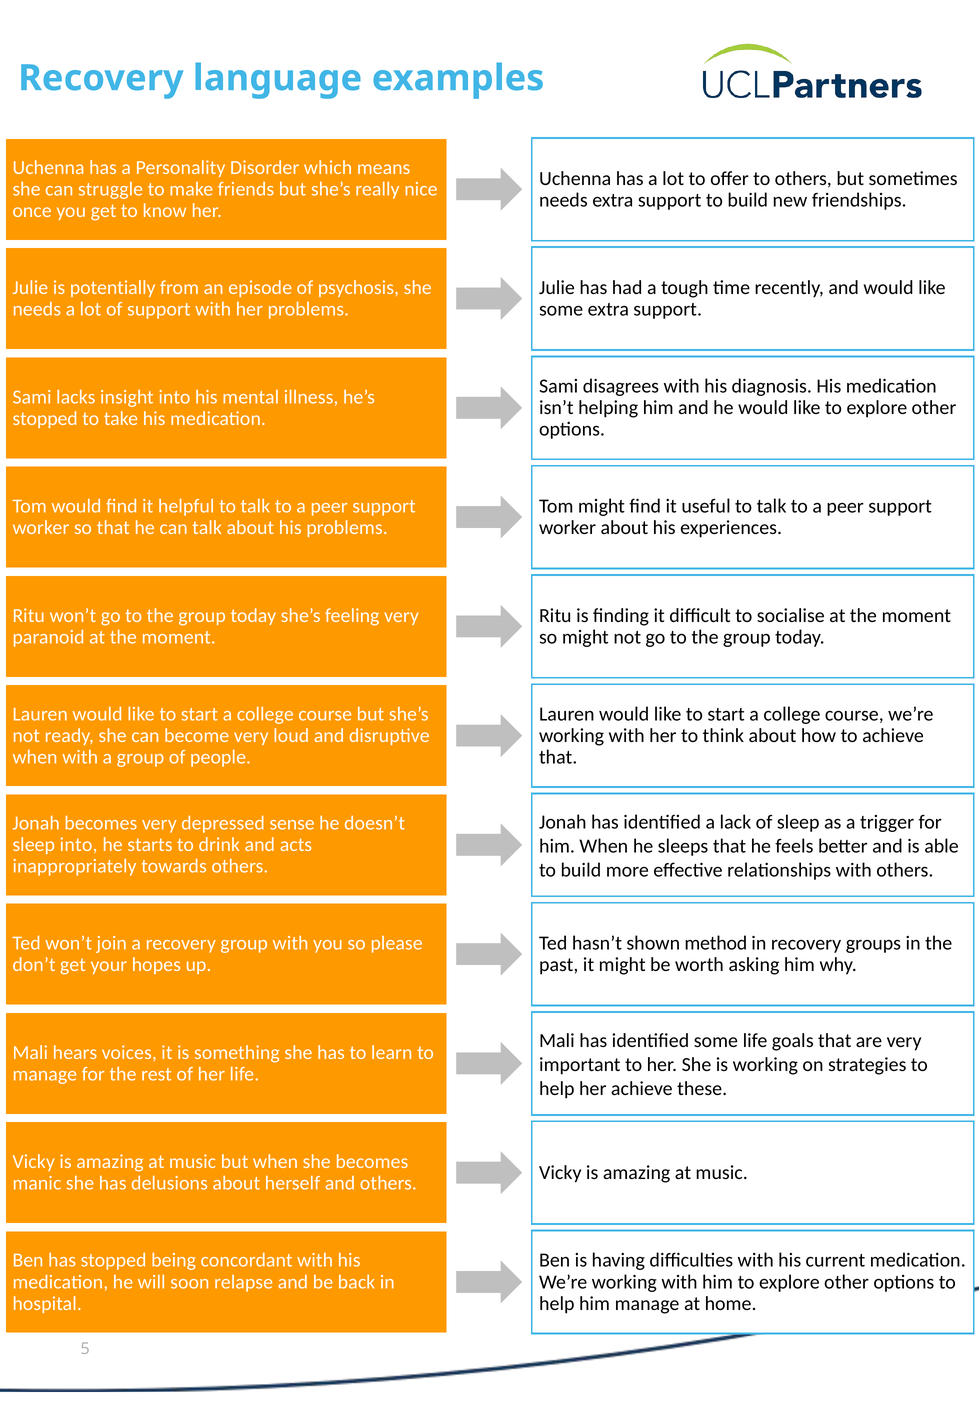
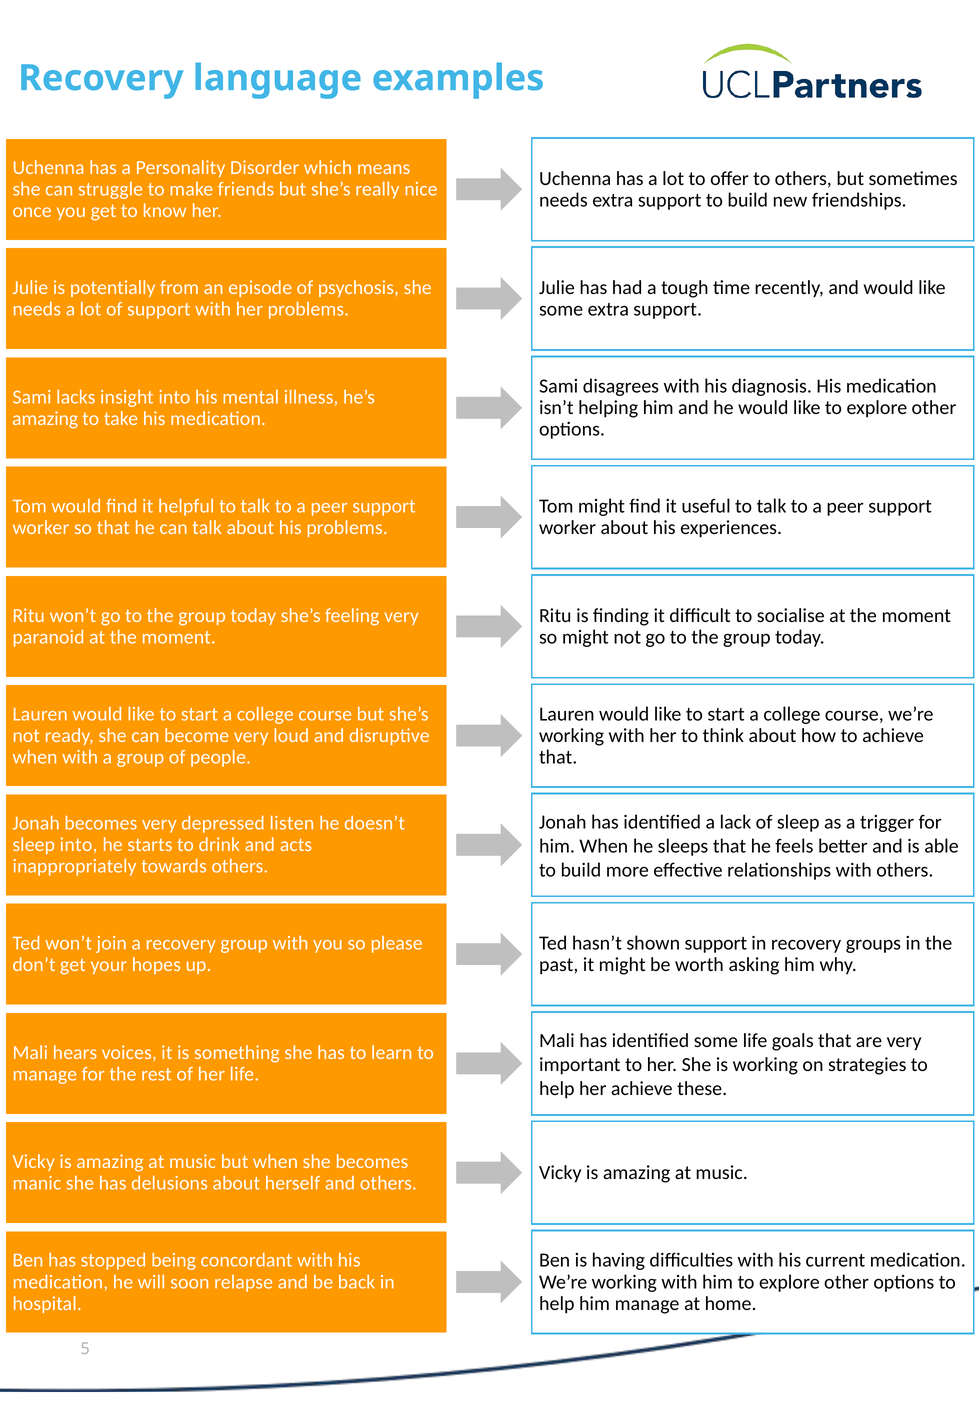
stopped: stopped -> amazing (45, 419)
sense: sense -> listen (292, 823)
shown method: method -> support (716, 943)
